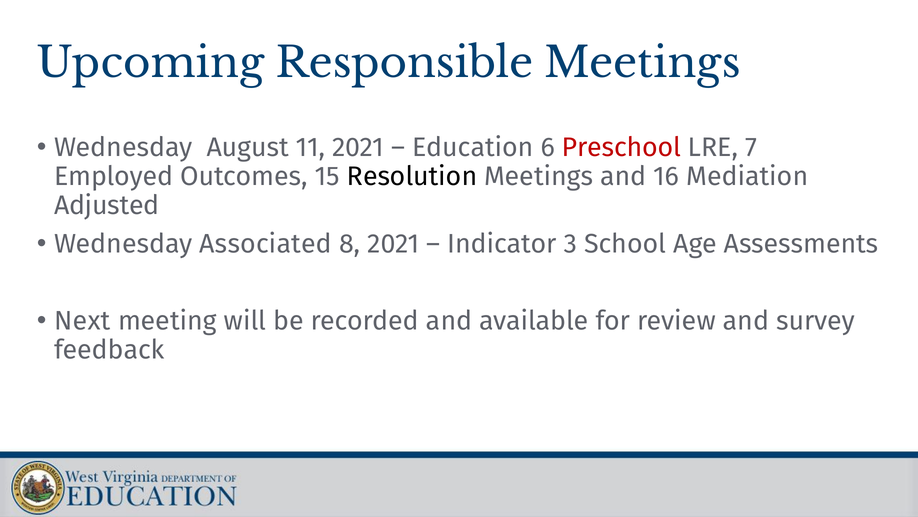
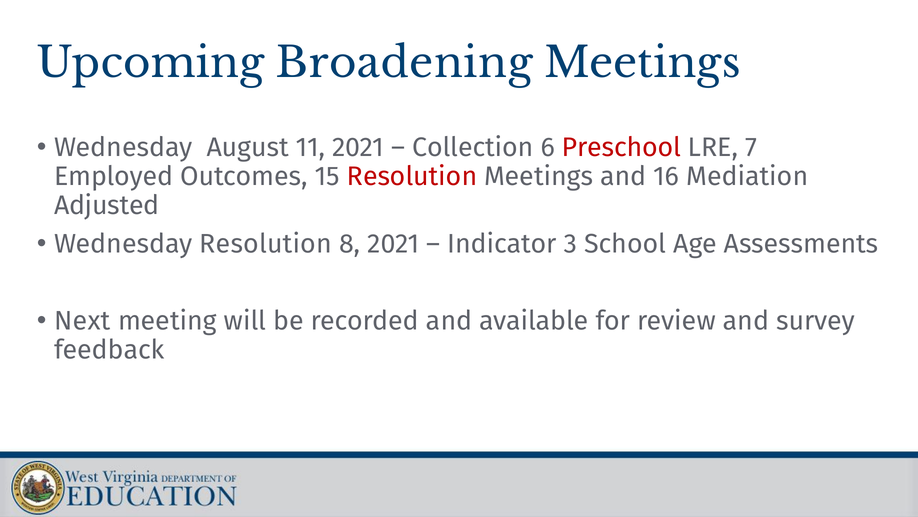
Responsible: Responsible -> Broadening (404, 63)
Education: Education -> Collection (473, 147)
Resolution colour: black -> red (412, 176)
Wednesday Associated: Associated -> Resolution (266, 244)
